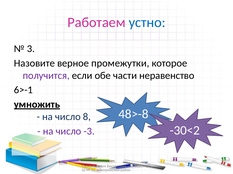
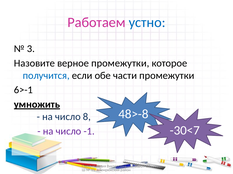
получится colour: purple -> blue (46, 76)
части неравенство: неравенство -> промежутки (167, 76)
-30<2: -30<2 -> -30<7 (185, 131)
-3: -3 -> -1 (89, 132)
